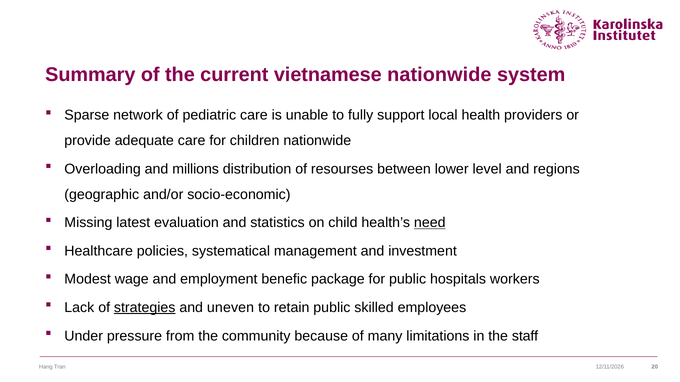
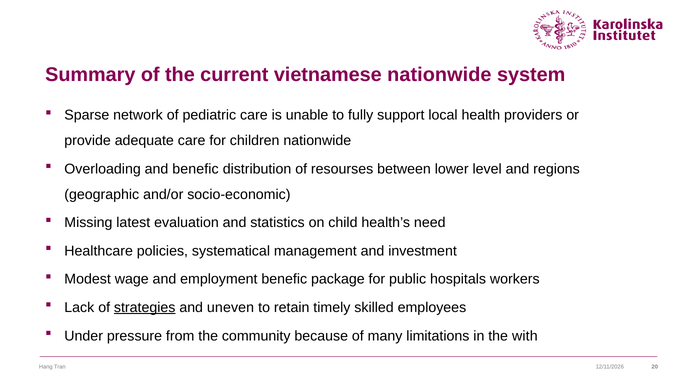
and millions: millions -> benefic (195, 169)
need underline: present -> none (430, 223)
retain public: public -> timely (332, 308)
staff: staff -> with (525, 336)
